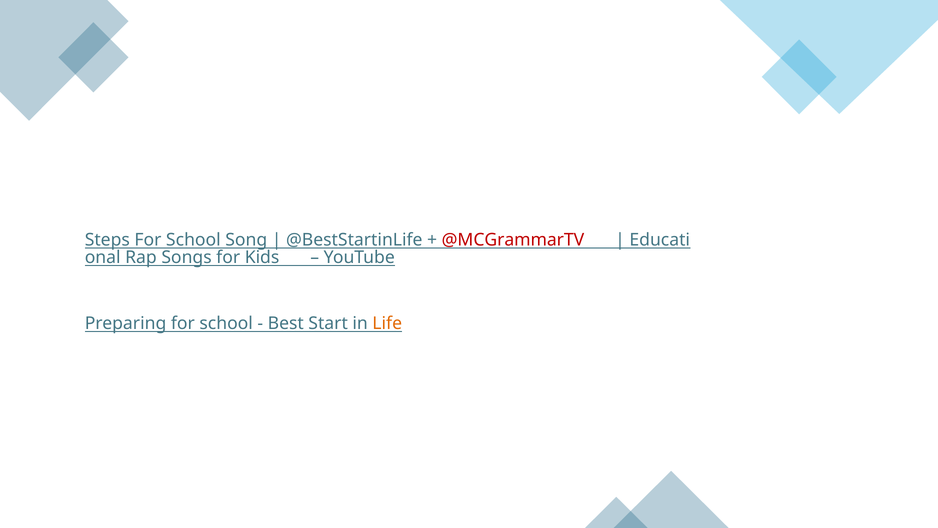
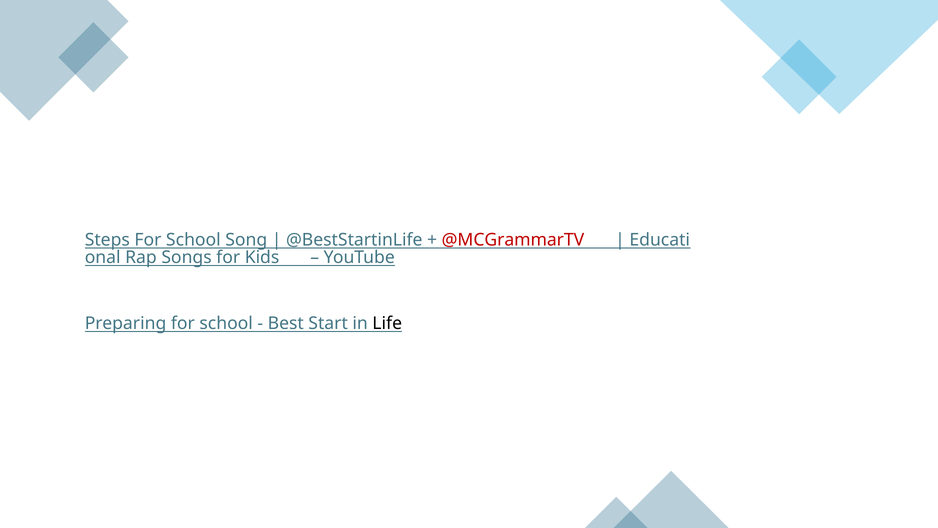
Life colour: orange -> black (387, 323)
